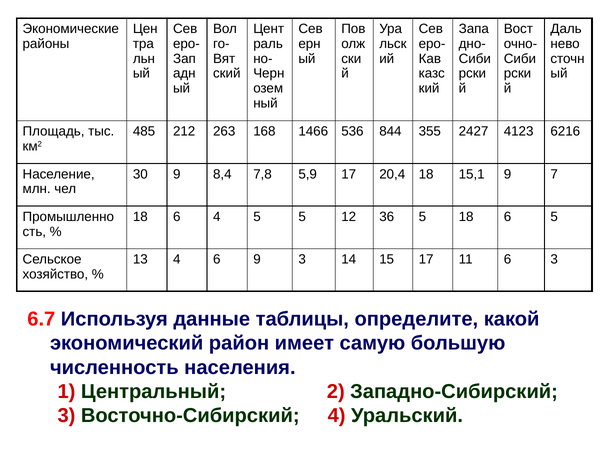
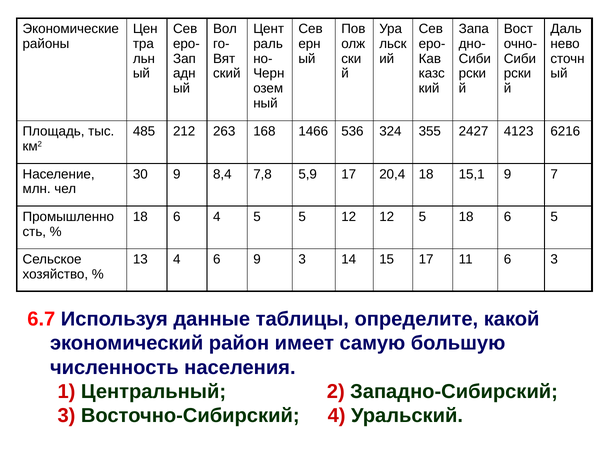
844: 844 -> 324 (390, 131)
12 36: 36 -> 12 (387, 217)
